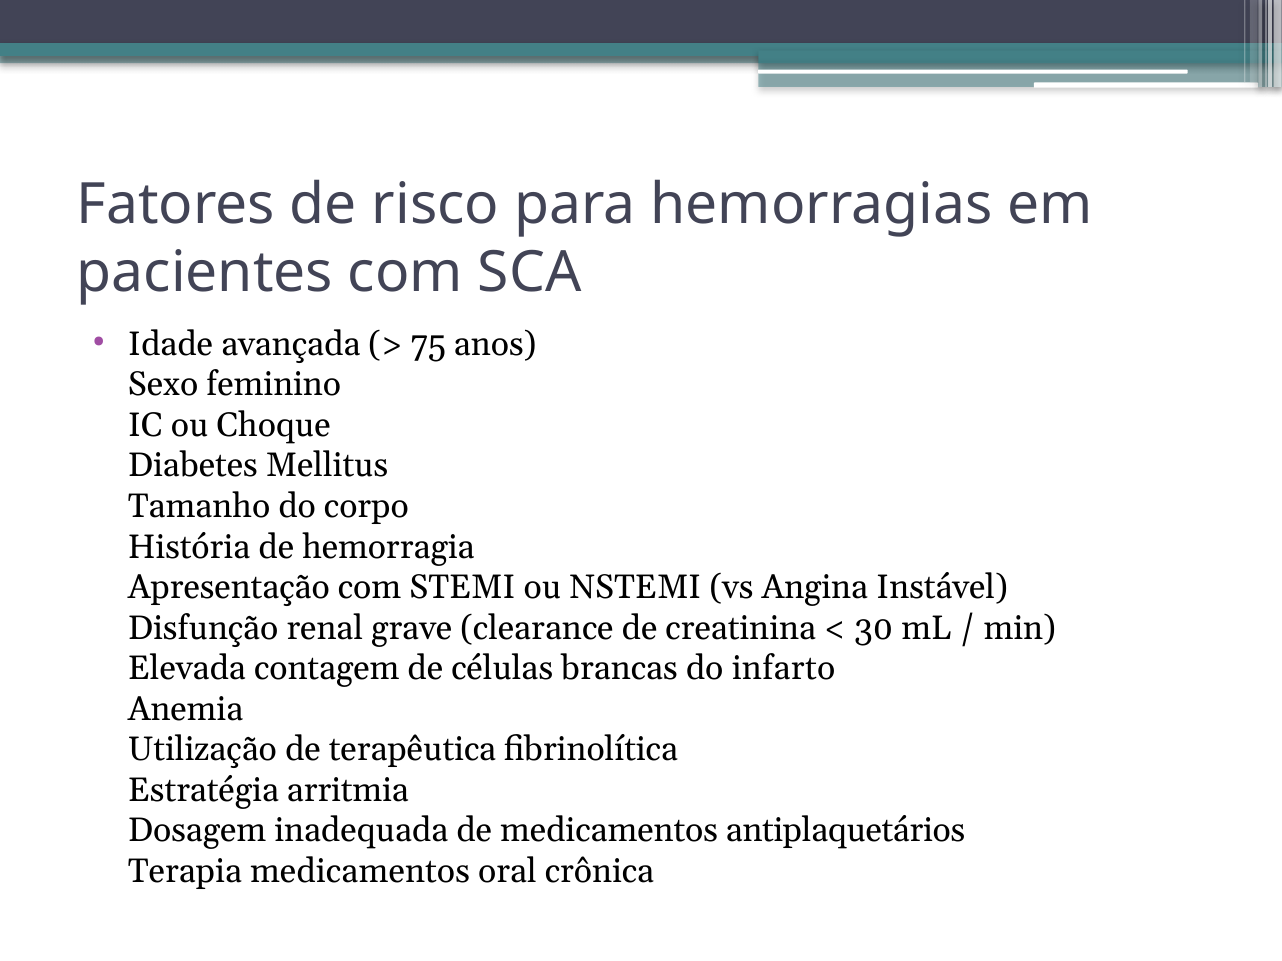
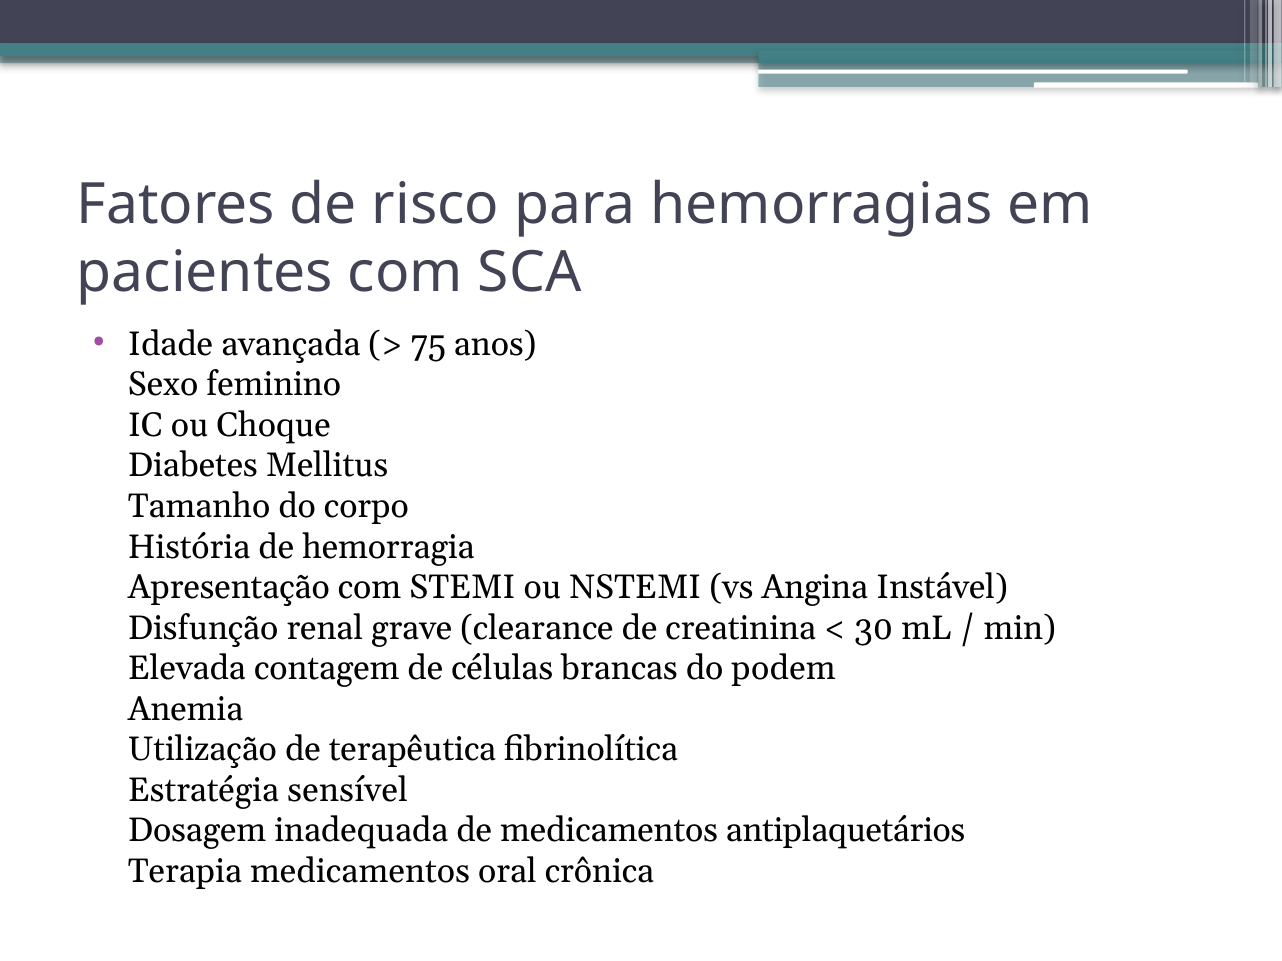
infarto: infarto -> podem (784, 669)
arritmia: arritmia -> sensível (348, 791)
